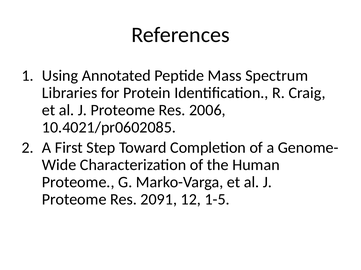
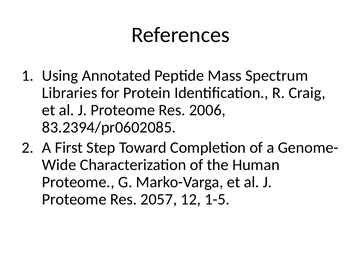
10.4021/pr0602085: 10.4021/pr0602085 -> 83.2394/pr0602085 (109, 128)
2091: 2091 -> 2057 (159, 200)
